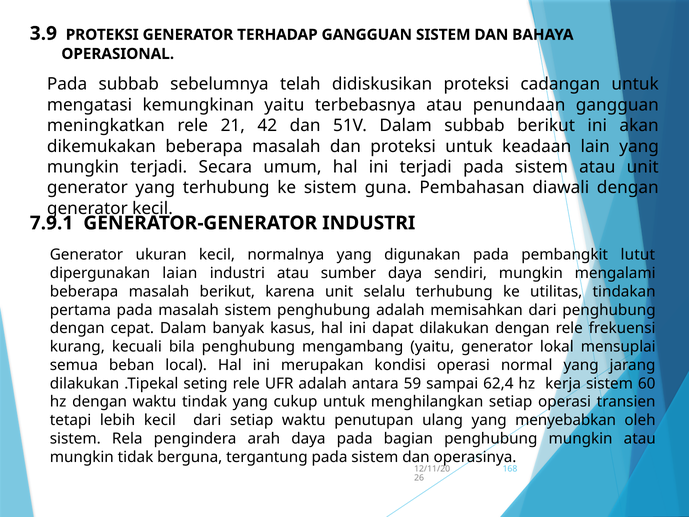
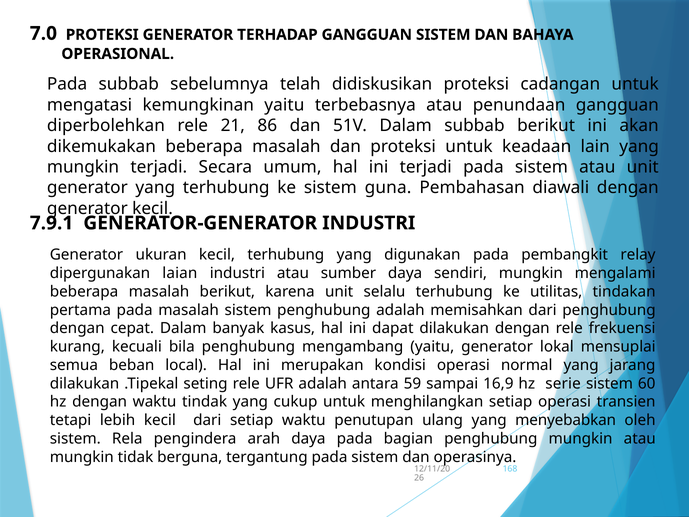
3.9: 3.9 -> 7.0 (43, 33)
meningkatkan: meningkatkan -> diperbolehkan (106, 126)
42: 42 -> 86 (267, 126)
kecil normalnya: normalnya -> terhubung (286, 255)
lutut: lutut -> relay (638, 255)
62,4: 62,4 -> 16,9 (498, 383)
kerja: kerja -> serie (563, 383)
